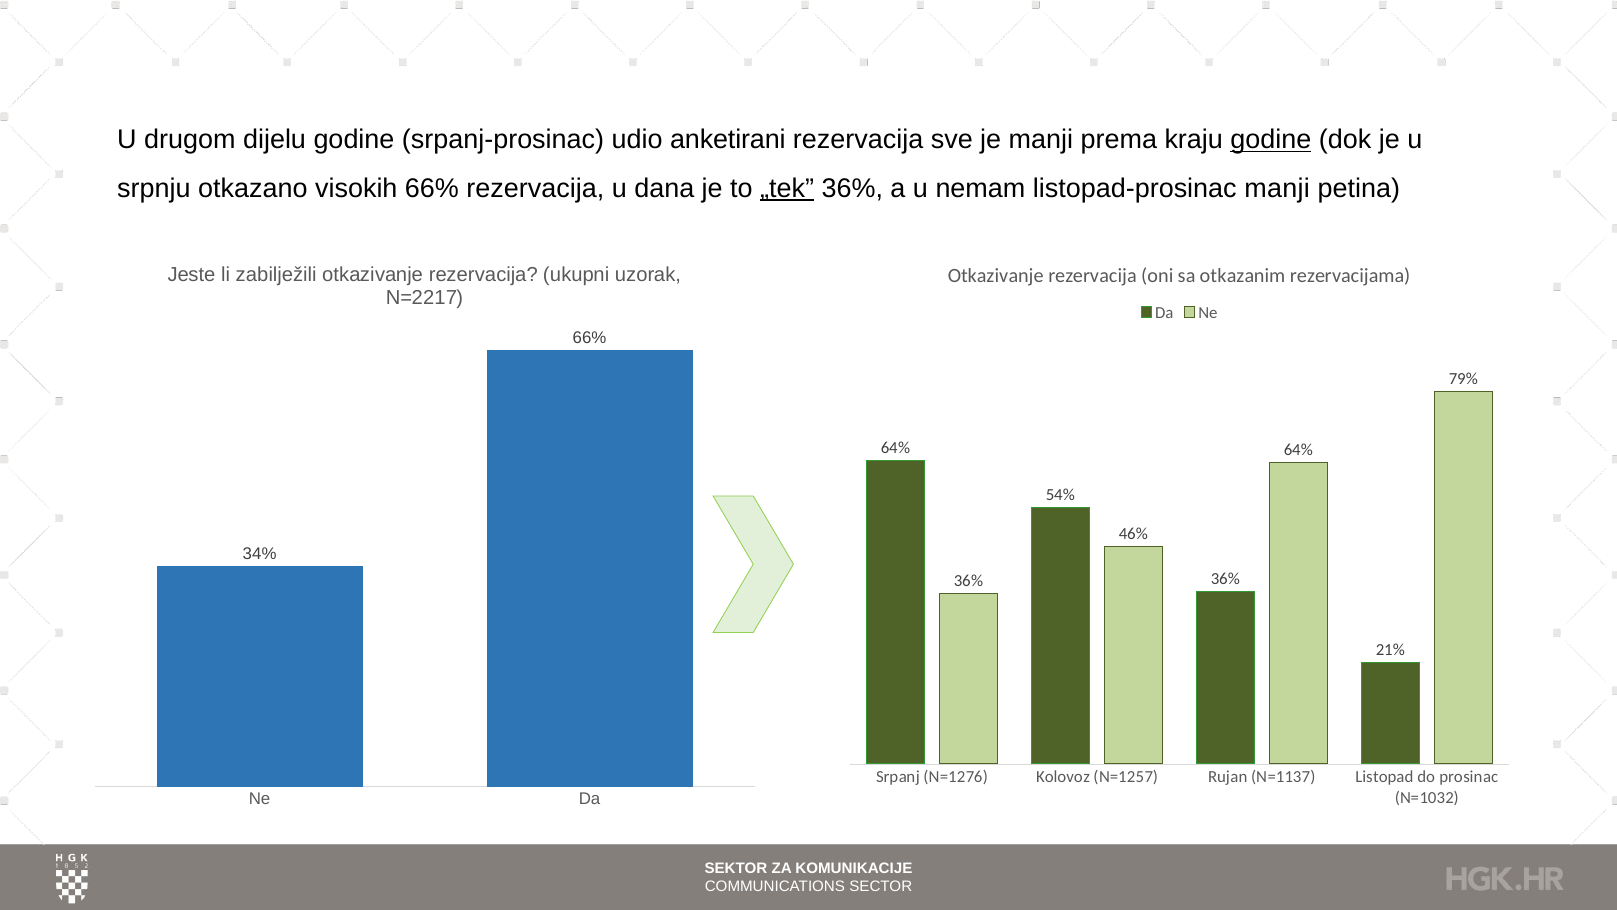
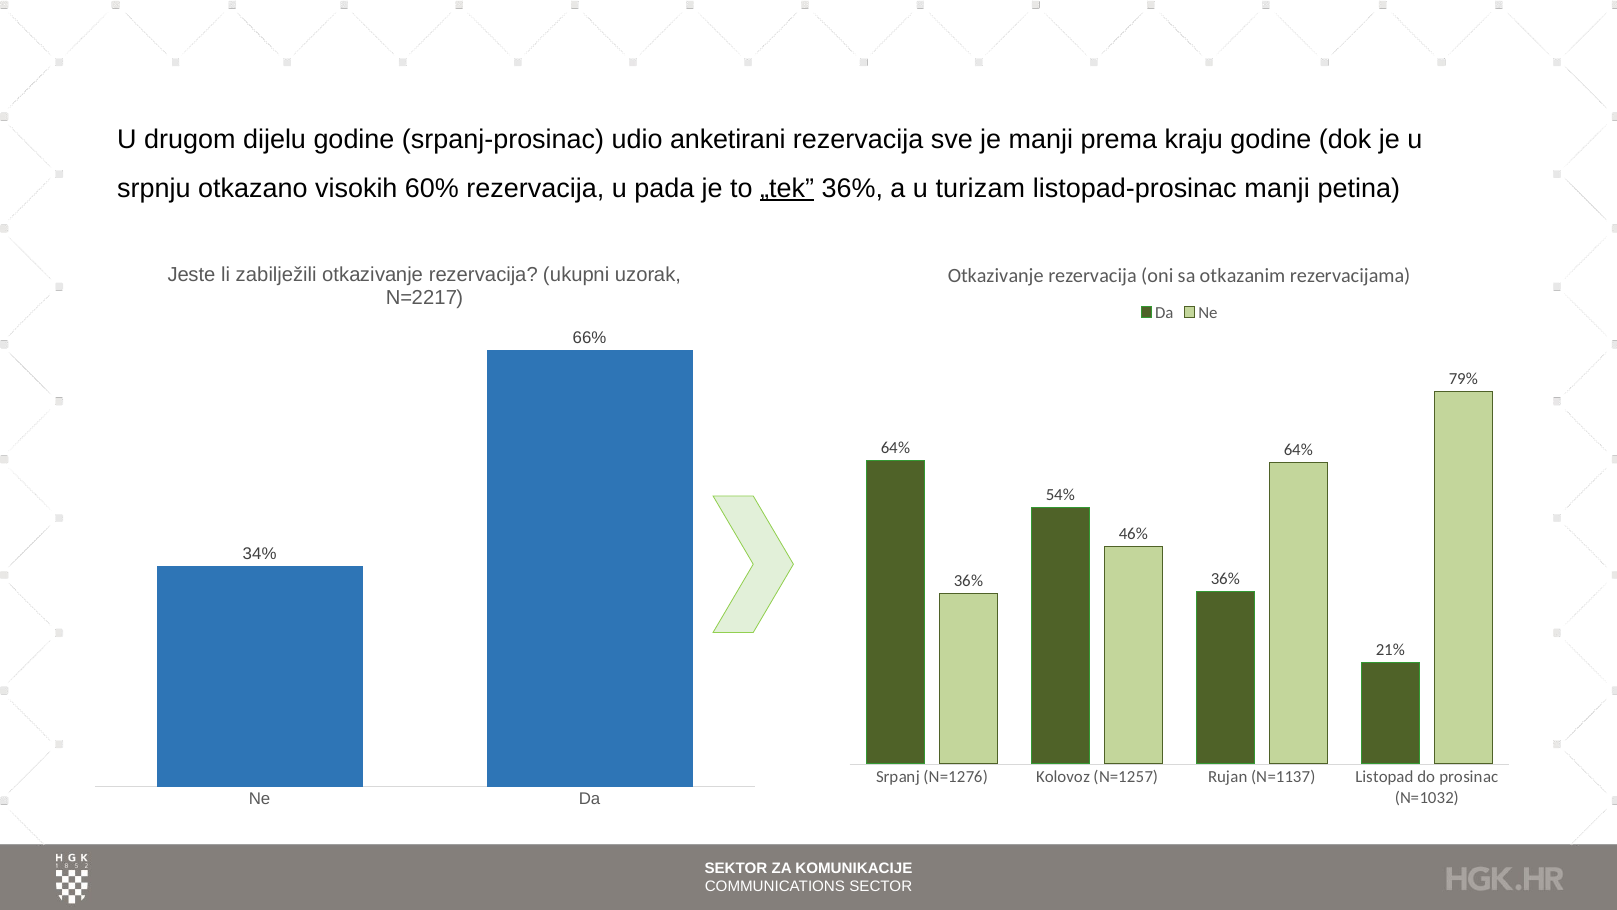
godine underline: present -> none (1271, 140)
visokih 66%: 66% -> 60% (432, 189)
dana: dana -> pada (664, 189)
nemam: nemam -> turizam (980, 189)
